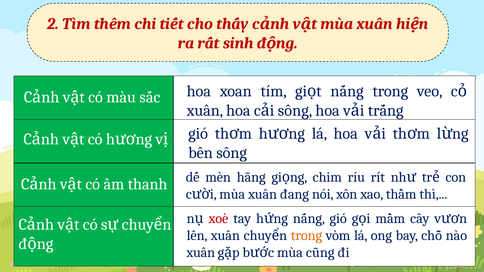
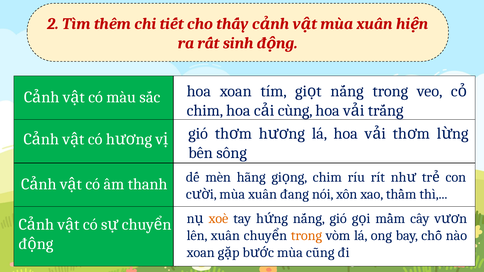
xuân: xuân -> chim (205, 111)
sông: sông -> cùng (295, 111)
xoè colour: red -> orange (218, 219)
xuân: xuân -> xoan (201, 253)
